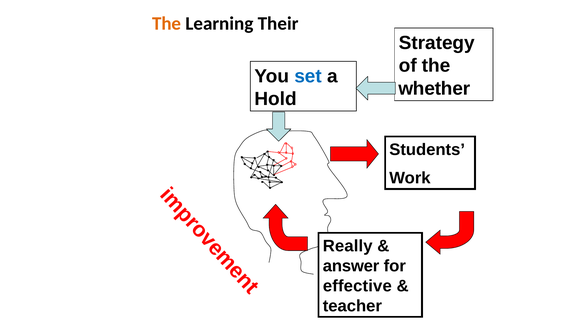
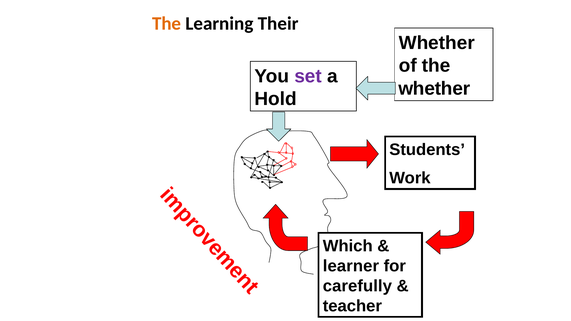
Strategy: Strategy -> Whether (437, 43)
set colour: blue -> purple (308, 76)
Really: Really -> Which (348, 246)
answer: answer -> learner (351, 266)
effective: effective -> carefully (357, 286)
